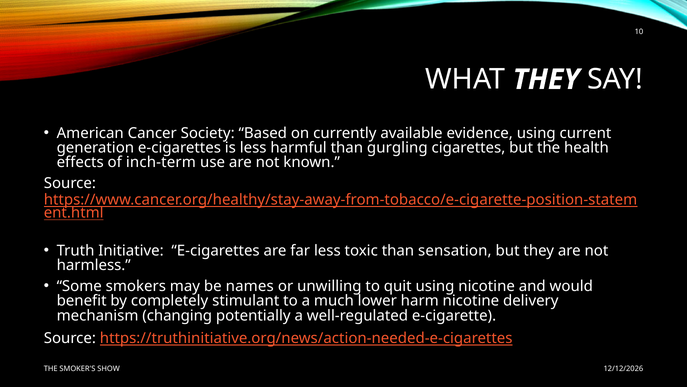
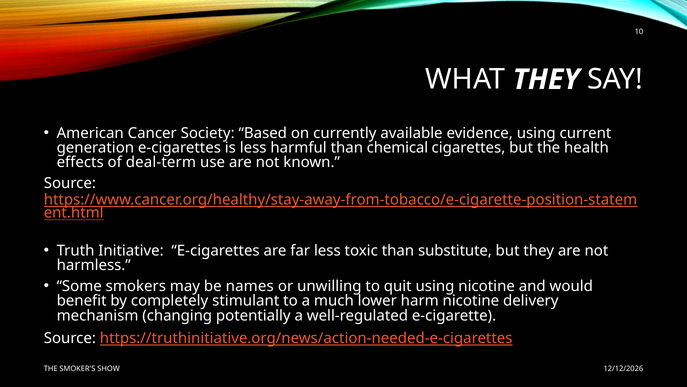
gurgling: gurgling -> chemical (397, 148)
inch-term: inch-term -> deal-term (161, 162)
sensation: sensation -> substitute (455, 250)
